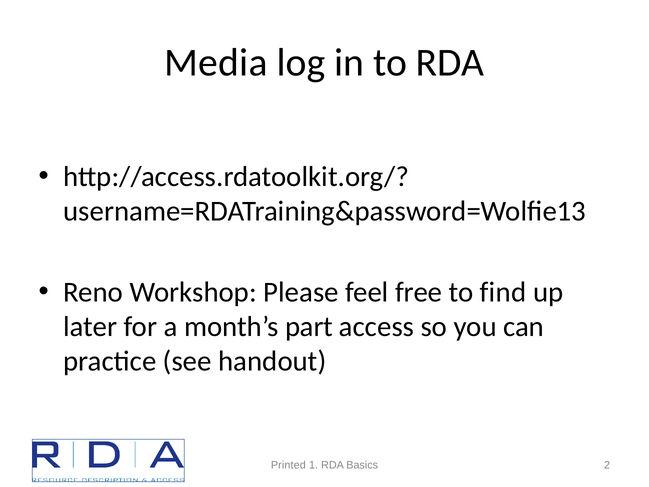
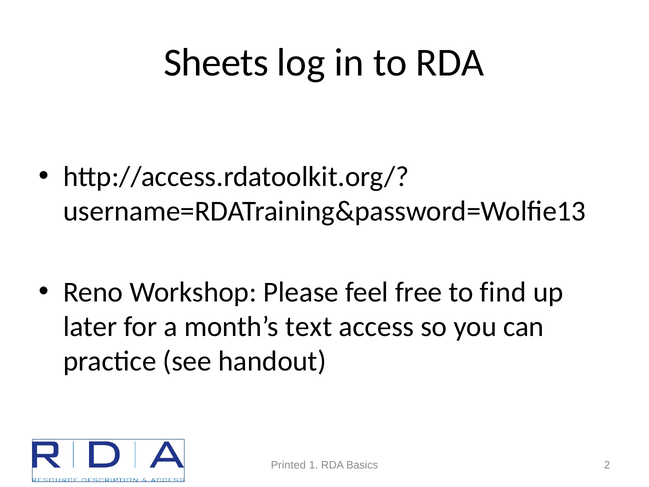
Media: Media -> Sheets (216, 63)
part: part -> text (309, 327)
